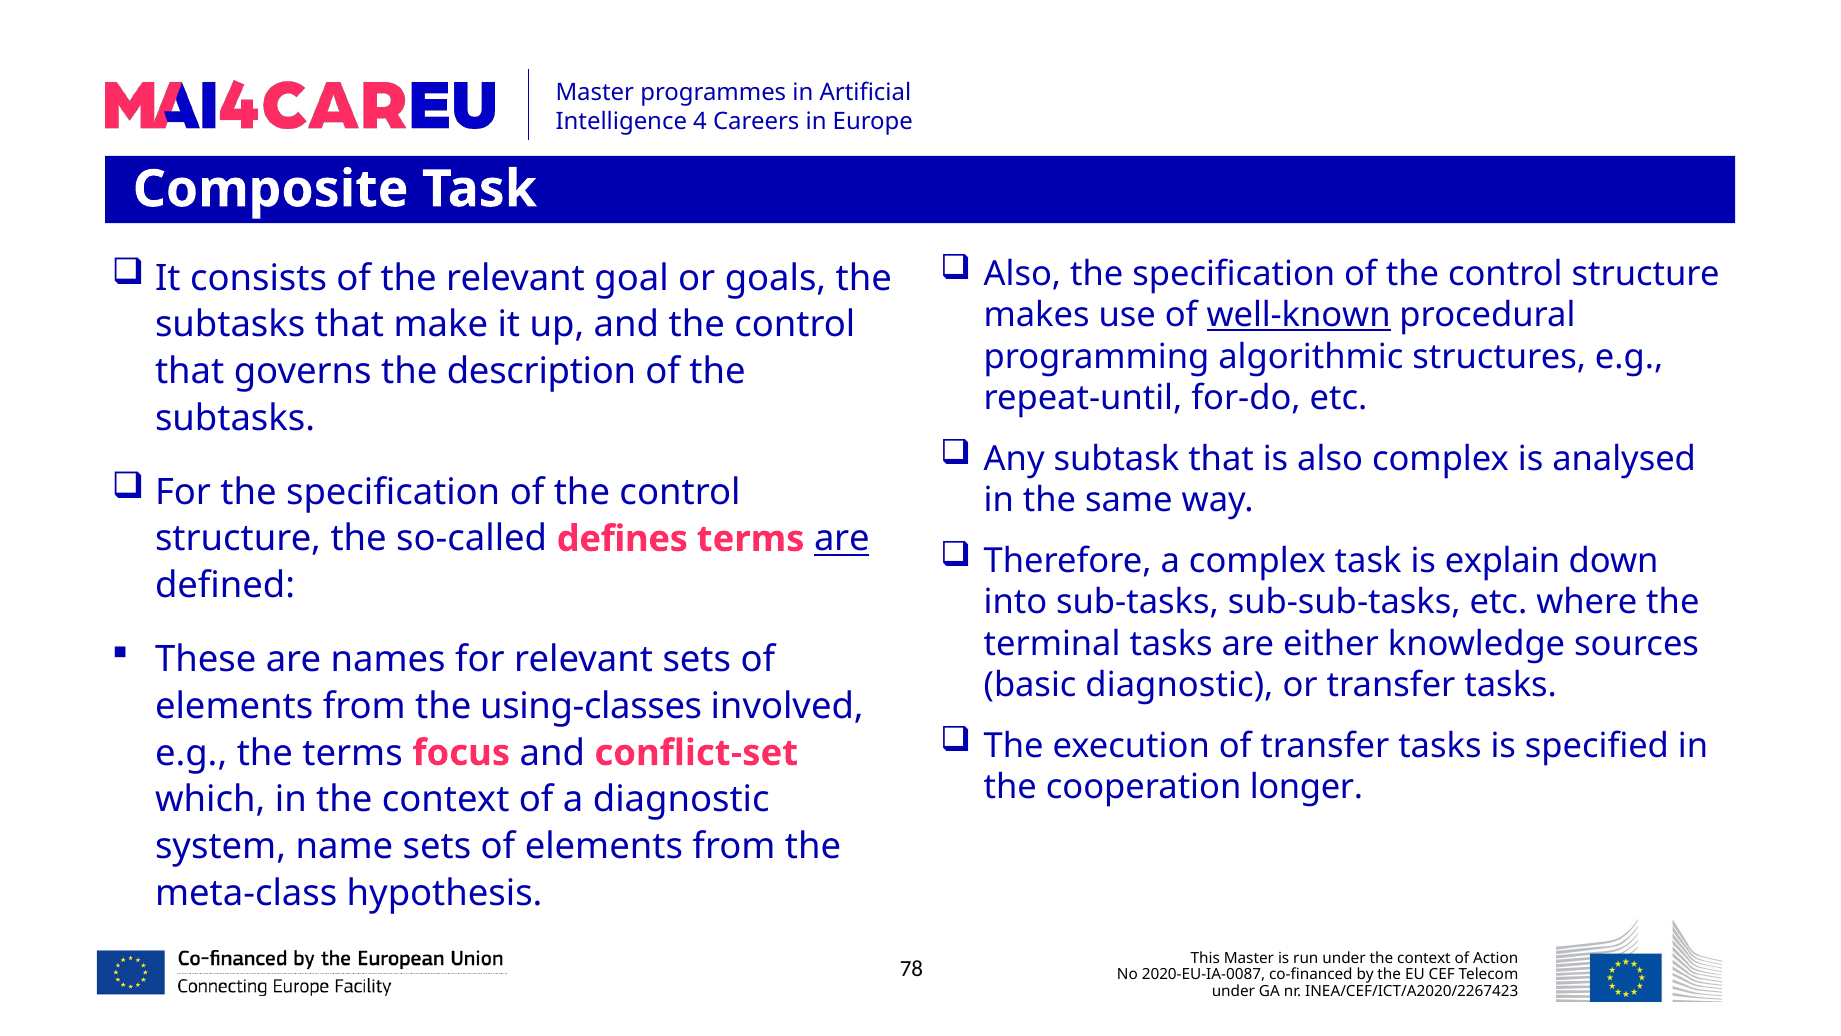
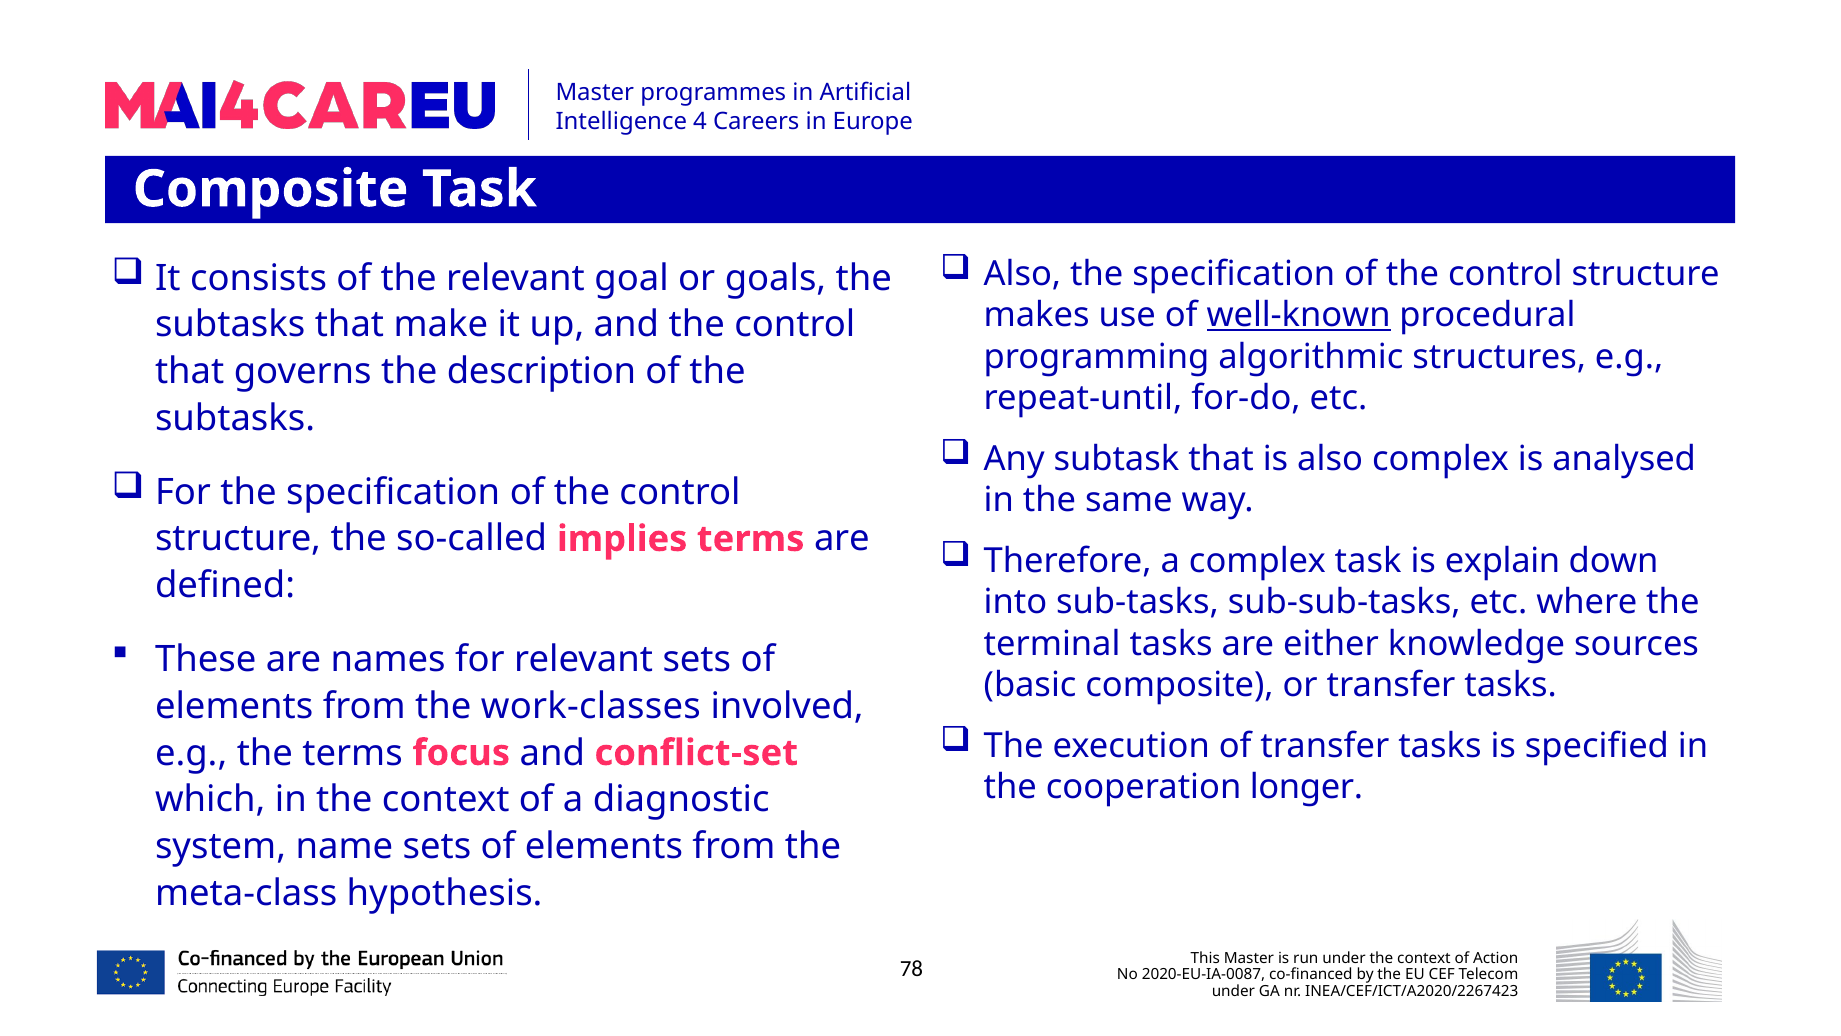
defines: defines -> implies (622, 539)
are underline: present -> none (842, 539)
basic diagnostic: diagnostic -> composite (1180, 685)
using-classes: using-classes -> work-classes (591, 706)
